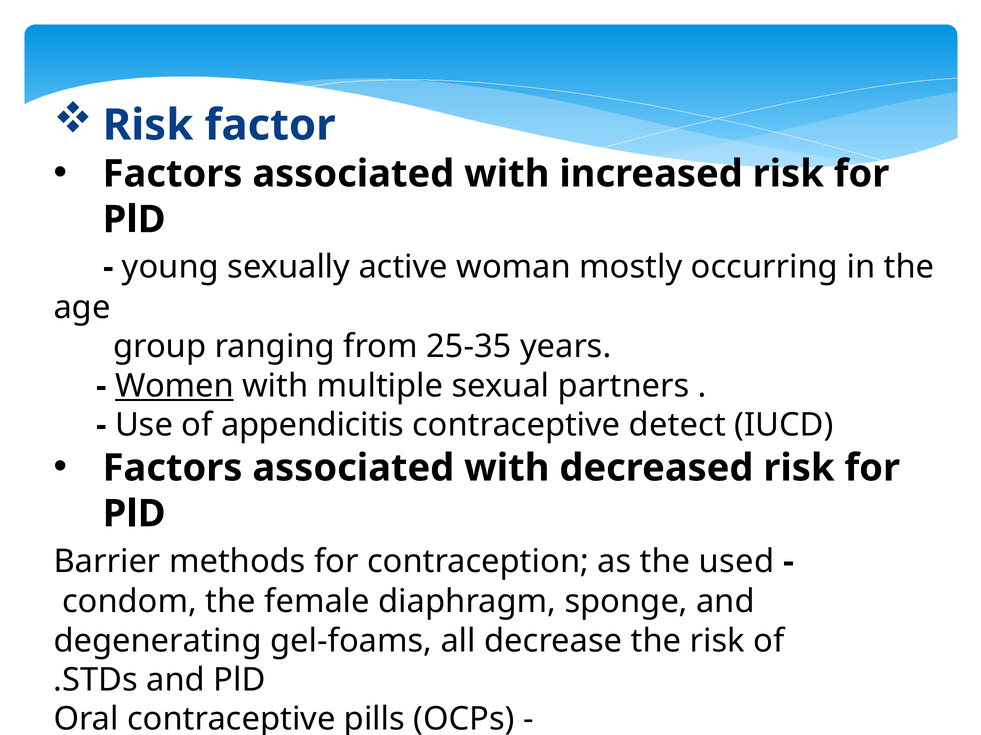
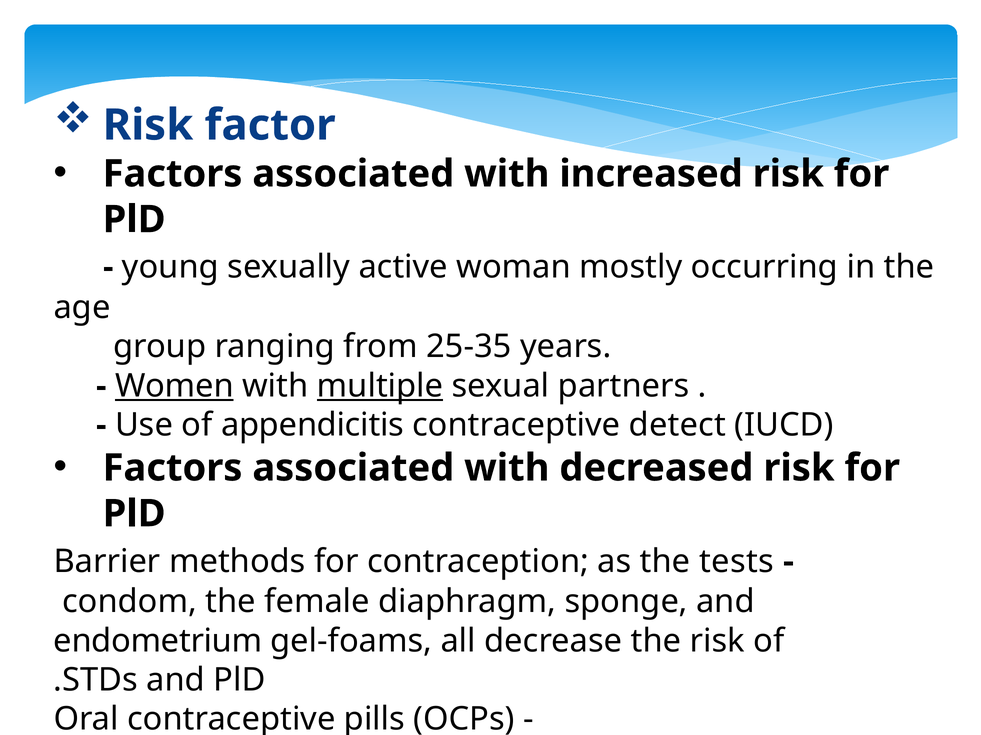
multiple underline: none -> present (380, 386)
used: used -> tests (737, 562)
degenerating: degenerating -> endometrium (158, 641)
